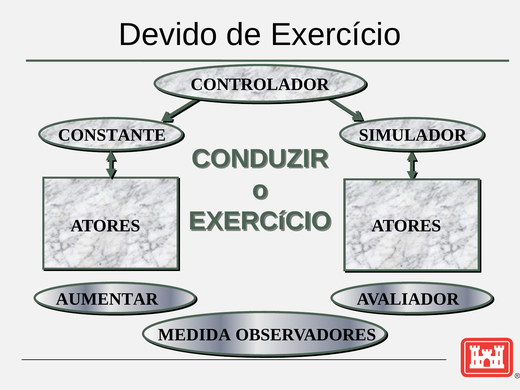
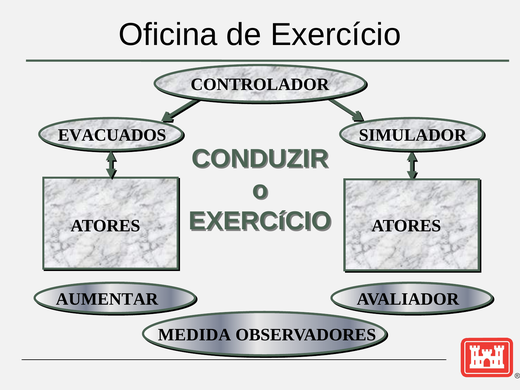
Devido: Devido -> Oficina (168, 35)
CONSTANTE: CONSTANTE -> EVACUADOS (112, 135)
